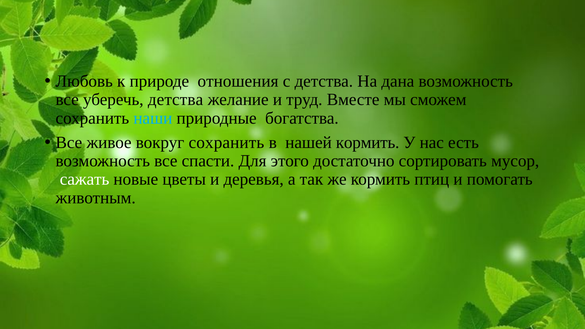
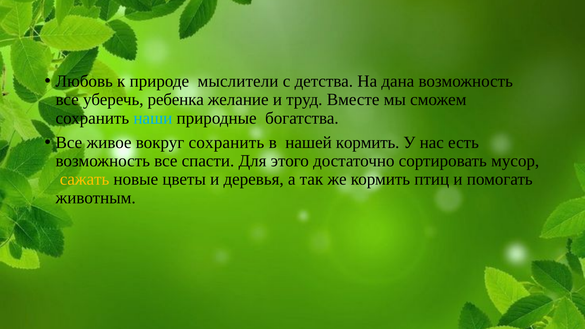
отношения: отношения -> мыслители (238, 81)
уберечь детства: детства -> ребенка (176, 100)
сажать colour: white -> yellow (85, 179)
